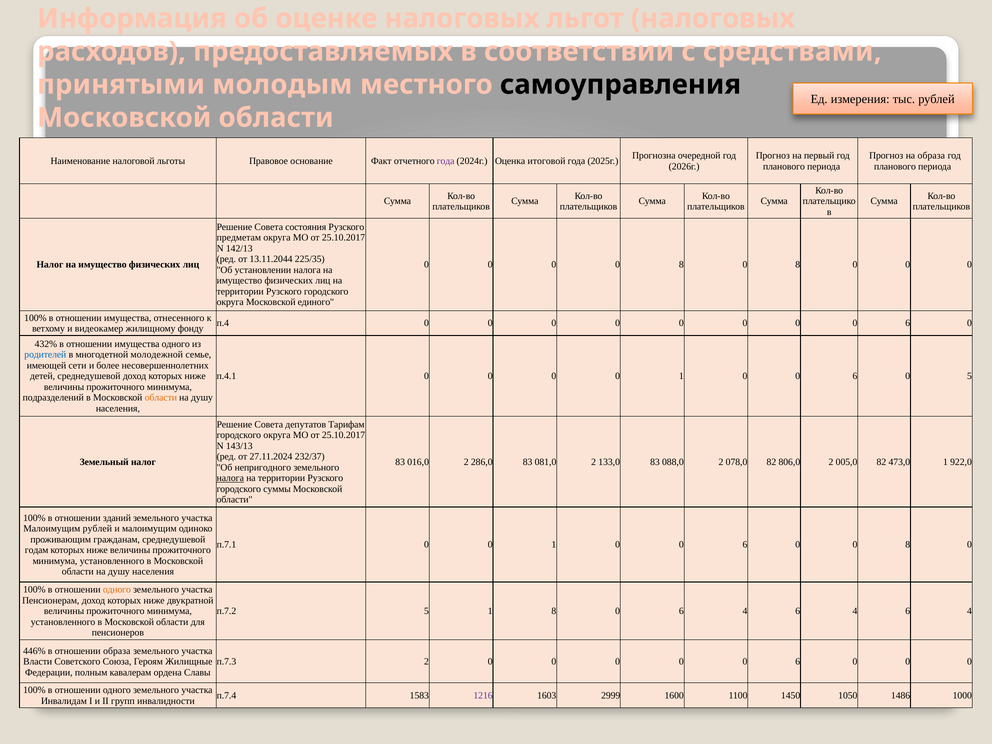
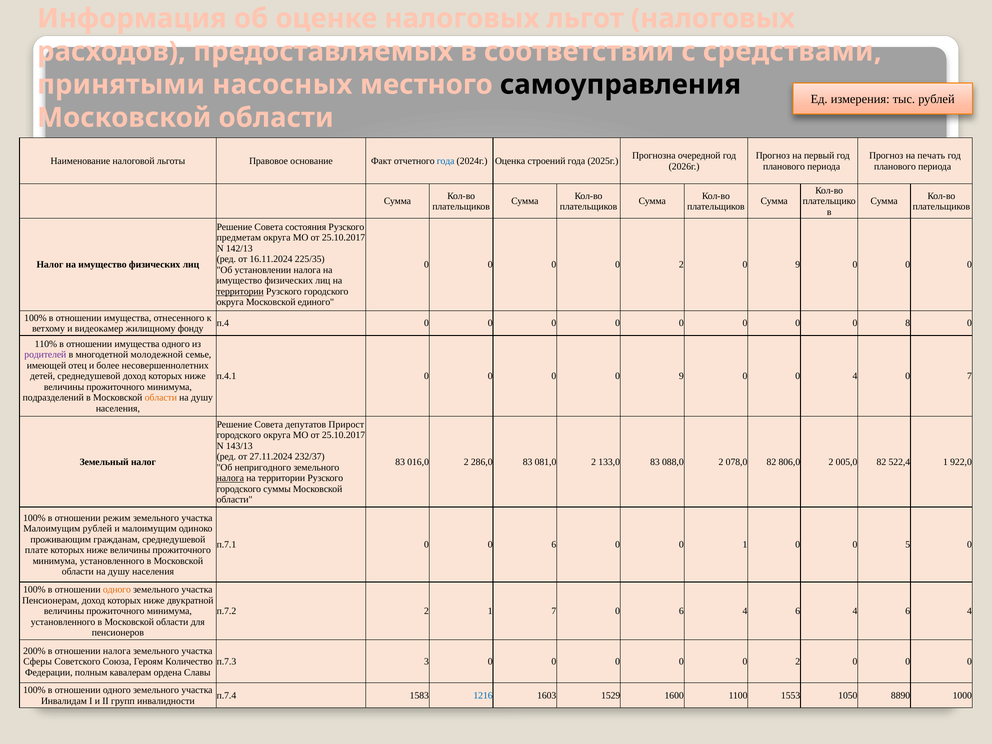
молодым: молодым -> насосных (282, 85)
на образа: образа -> печать (931, 156)
года colour: purple -> blue (446, 161)
итоговой: итоговой -> строений (547, 161)
13.11.2044: 13.11.2044 -> 16.11.2024 (271, 259)
8: 8 -> 2 (681, 265)
8: 8 -> 9 (798, 265)
территории underline: none -> present (240, 291)
6: 6 -> 8 (908, 323)
432%: 432% -> 110% (46, 344)
родителей colour: blue -> purple (45, 355)
сети: сети -> отец (78, 365)
0 0 0 1: 1 -> 9 (681, 376)
6: 6 -> 4 (855, 376)
0 5: 5 -> 7 (969, 376)
Тарифам: Тарифам -> Прирост (346, 424)
473,0: 473,0 -> 522,4 (899, 462)
зданий: зданий -> режим (117, 518)
п.7.1 0 0 1: 1 -> 6 (554, 545)
6: 6 -> 1 (745, 545)
8: 8 -> 5 (908, 545)
годам: годам -> плате (37, 550)
п.7.2 5: 5 -> 2 (427, 611)
1 8: 8 -> 7 (554, 611)
446%: 446% -> 200% (34, 651)
отношении образа: образа -> налога (117, 651)
Власти: Власти -> Сферы (38, 662)
Жилищные: Жилищные -> Количество (189, 662)
п.7.3 2: 2 -> 3 (427, 662)
6: 6 -> 2 (798, 662)
1216 colour: purple -> blue (483, 696)
2999: 2999 -> 1529 (611, 696)
1450: 1450 -> 1553 (791, 696)
1486: 1486 -> 8890 (901, 696)
